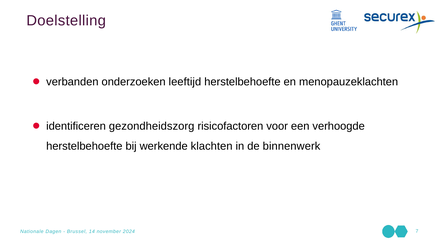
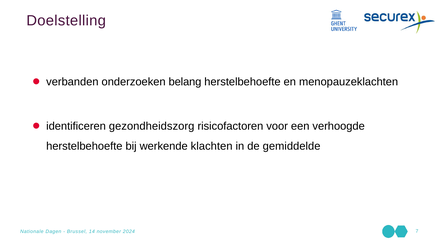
leeftijd: leeftijd -> belang (185, 82)
binnenwerk: binnenwerk -> gemiddelde (292, 146)
